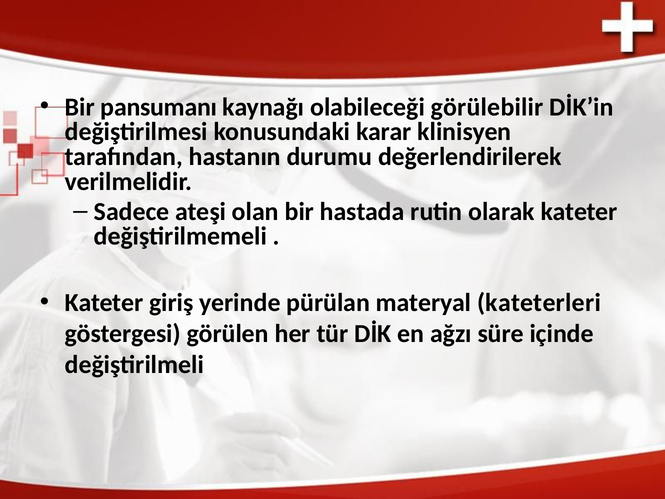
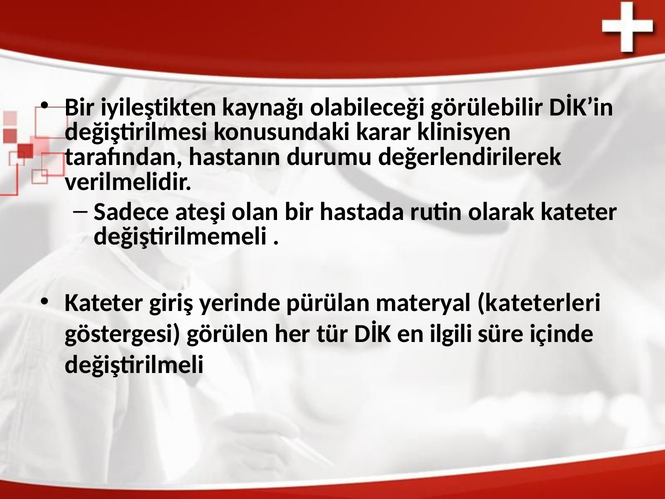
pansumanı: pansumanı -> iyileştikten (159, 107)
ağzı: ağzı -> ilgili (451, 333)
